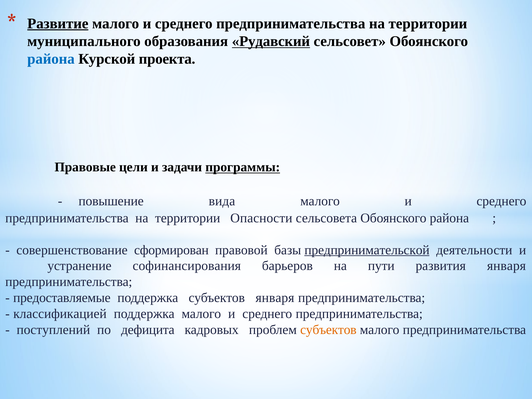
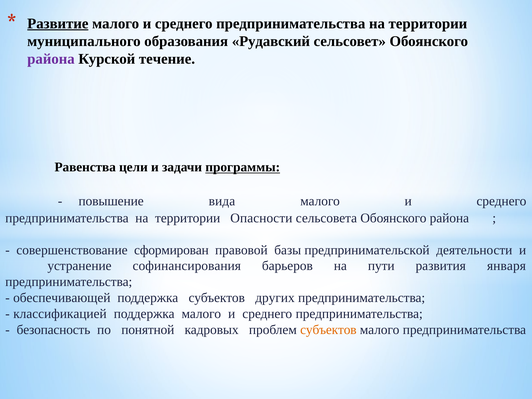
Рудавский underline: present -> none (271, 41)
района colour: blue -> purple (51, 59)
проекта: проекта -> течение (167, 59)
Правовые: Правовые -> Равенства (85, 167)
предпринимательской underline: present -> none (367, 250)
предоставляемые: предоставляемые -> обеспечивающей (62, 298)
субъектов января: января -> других (275, 298)
поступлений: поступлений -> безопасность (53, 330)
дефицита: дефицита -> понятной (148, 330)
